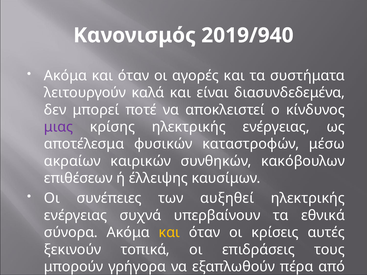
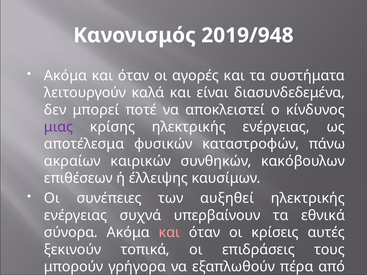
2019/940: 2019/940 -> 2019/948 (247, 35)
μέσω: μέσω -> πάνω (327, 144)
και colour: yellow -> pink (169, 233)
